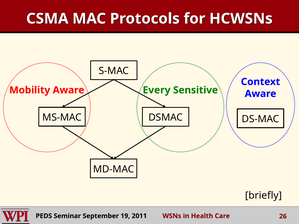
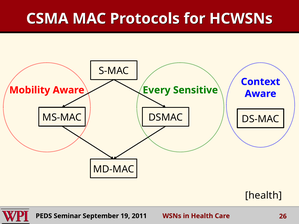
briefly: briefly -> health (264, 196)
